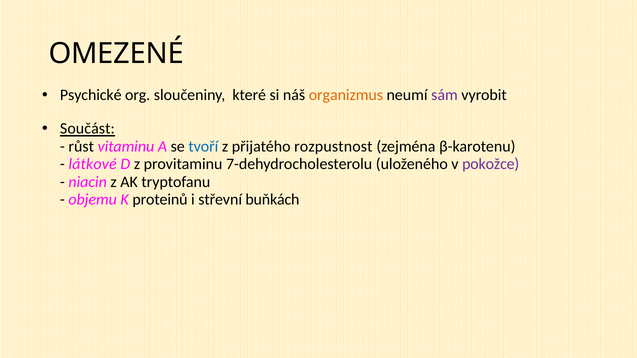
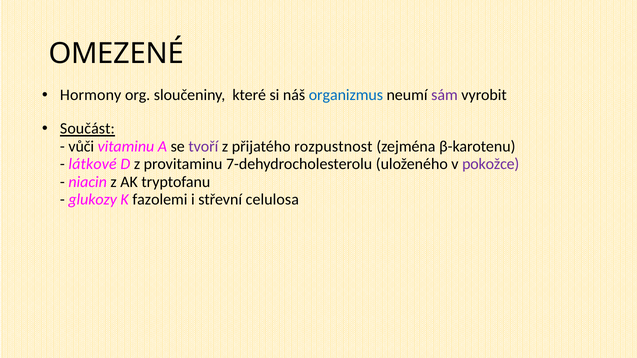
Psychické: Psychické -> Hormony (91, 95)
organizmus colour: orange -> blue (346, 95)
růst: růst -> vůči (81, 147)
tvoří colour: blue -> purple (203, 147)
objemu: objemu -> glukozy (93, 200)
proteinů: proteinů -> fazolemi (160, 200)
buňkách: buňkách -> celulosa (272, 200)
